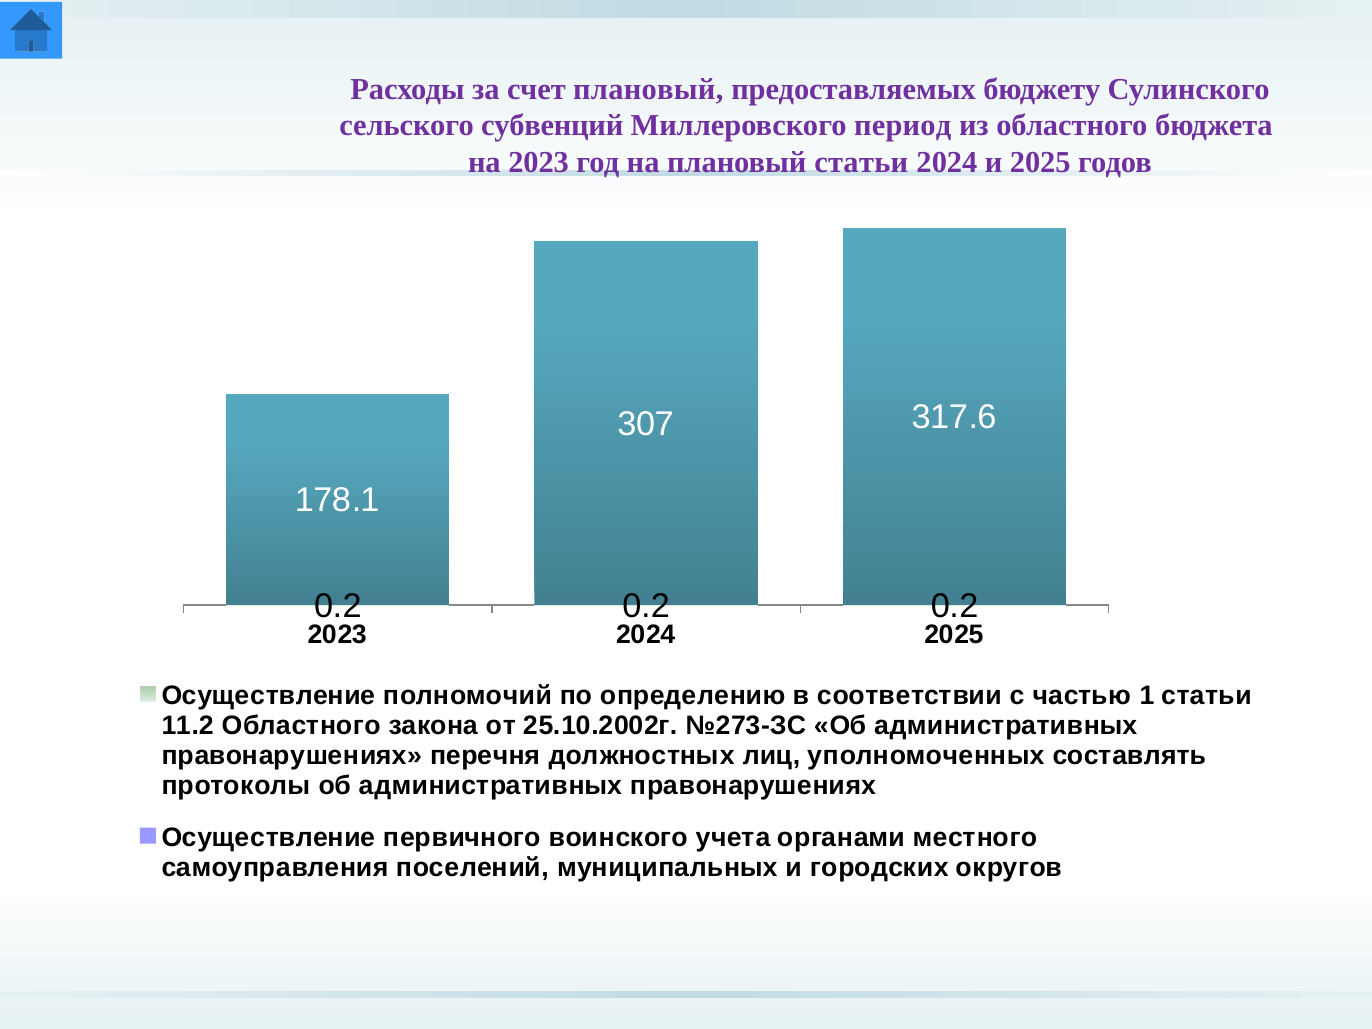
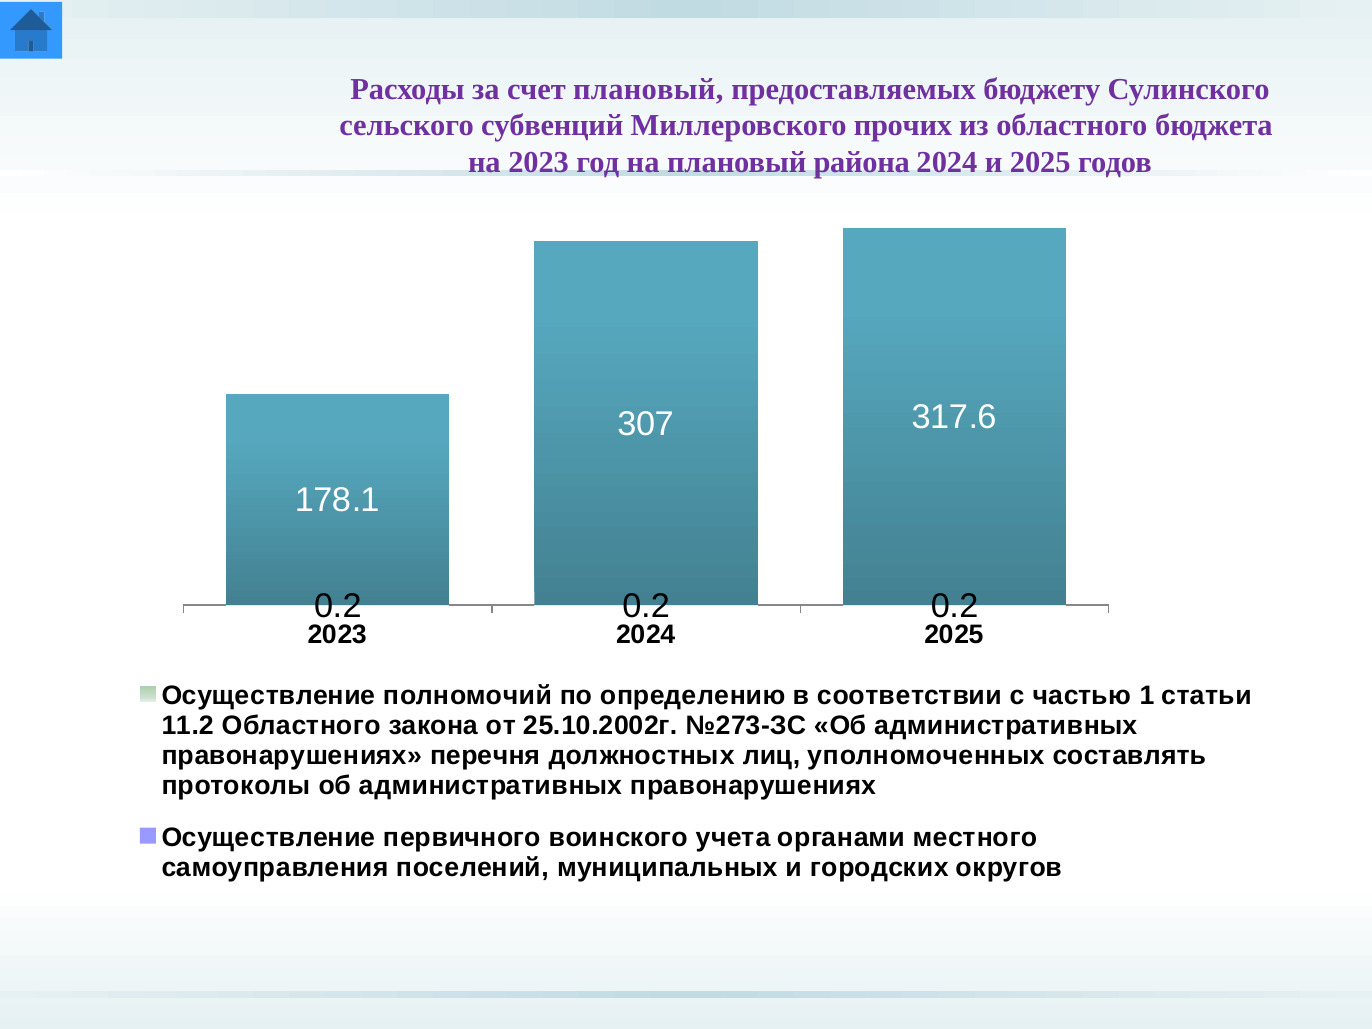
период: период -> прочих (903, 126)
плановый статьи: статьи -> района (862, 162)
